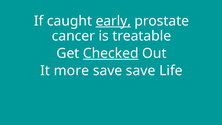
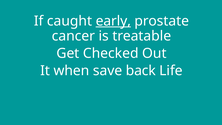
Checked underline: present -> none (111, 53)
more: more -> when (71, 71)
save save: save -> back (141, 71)
